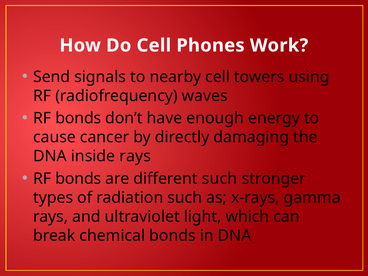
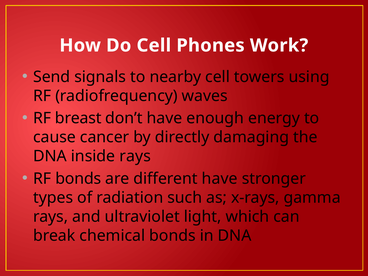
bonds: bonds -> breast (78, 118)
different such: such -> have (220, 179)
